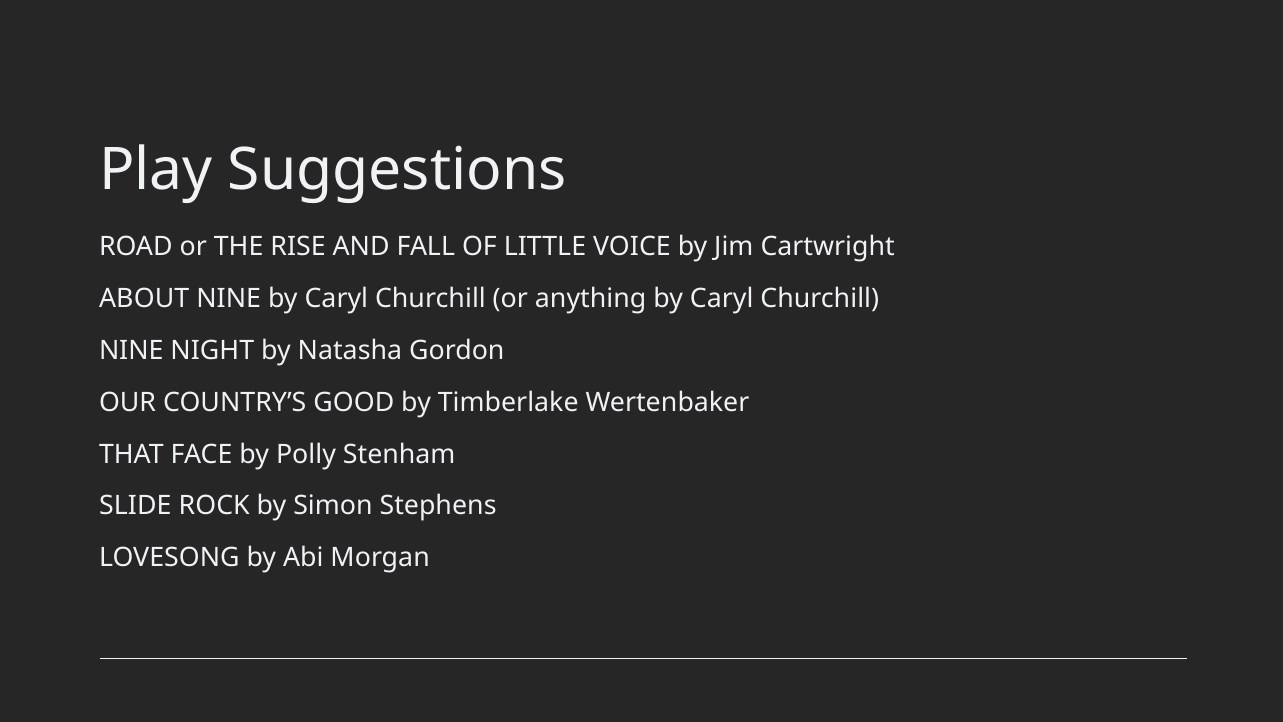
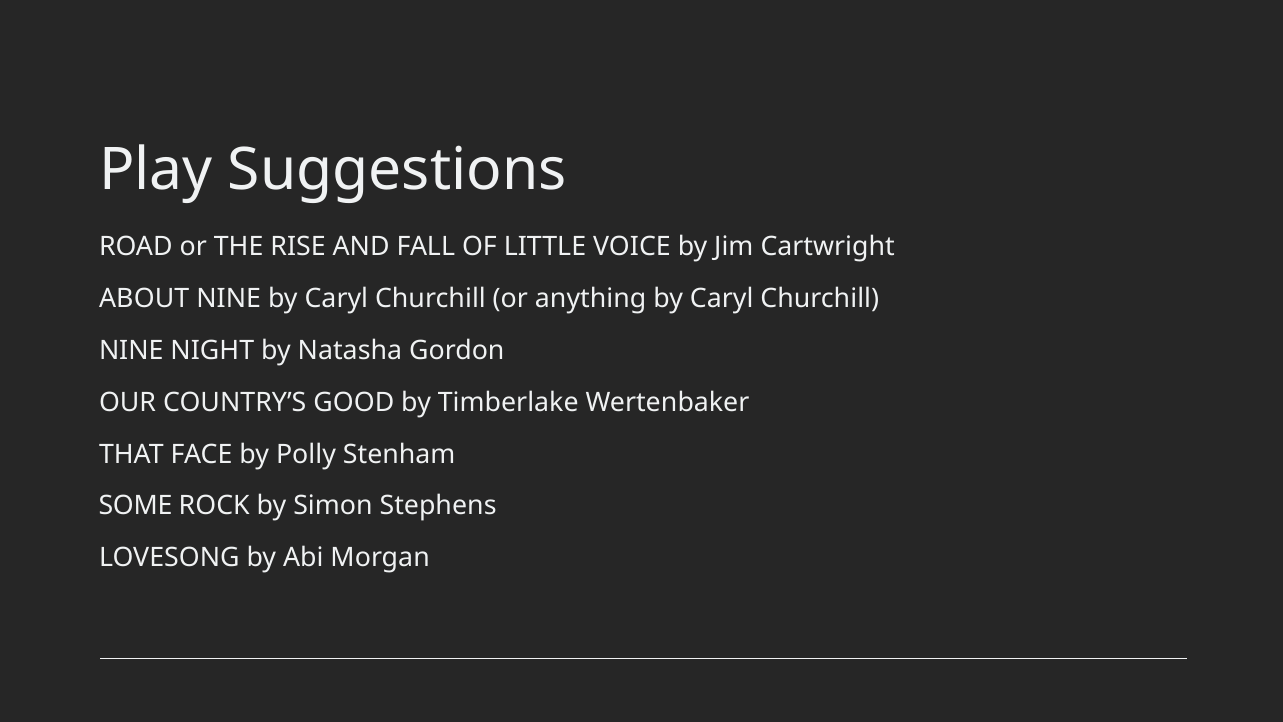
SLIDE: SLIDE -> SOME (136, 506)
